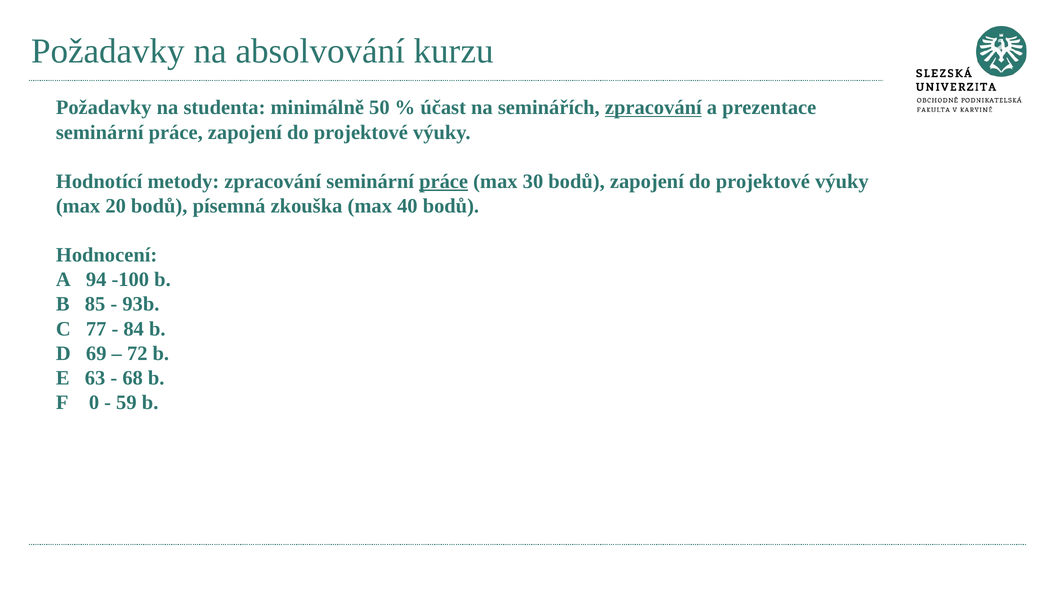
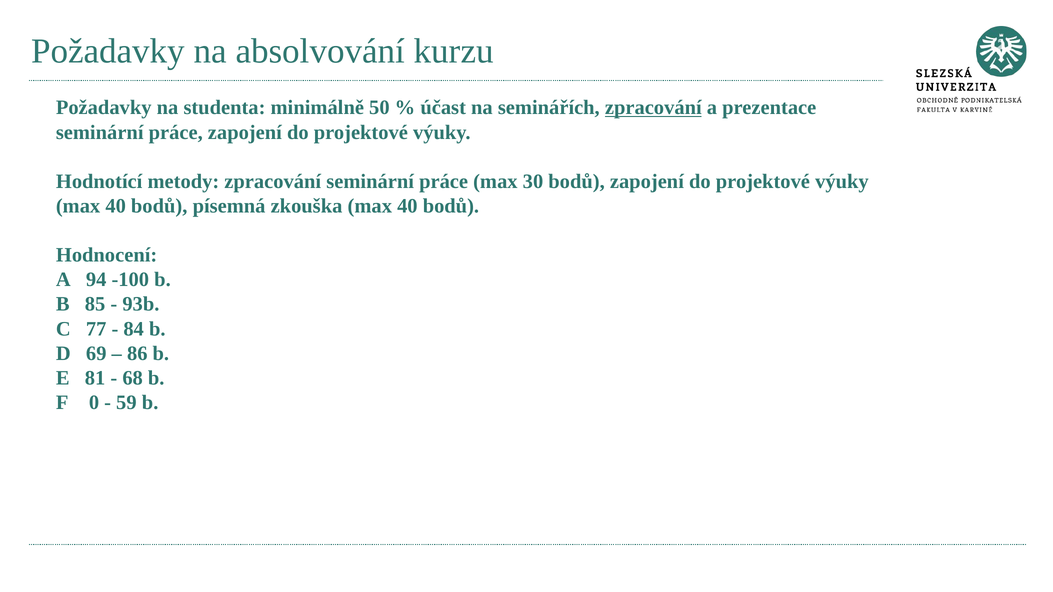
práce underline: present -> none (444, 181)
20: 20 -> 40 (116, 206)
72: 72 -> 86 (137, 354)
63: 63 -> 81 (95, 378)
